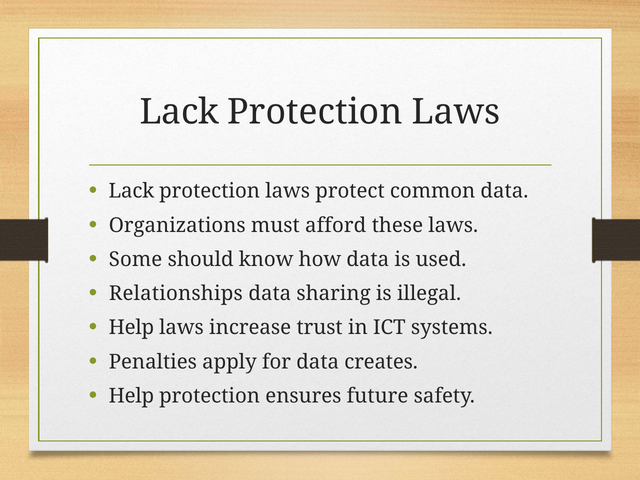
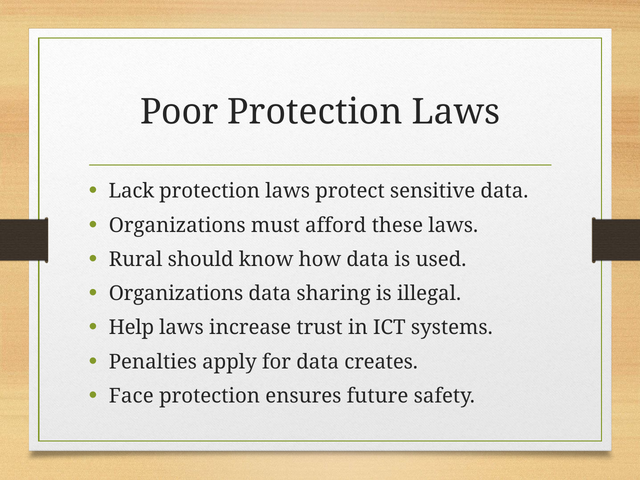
Lack: Lack -> Poor (179, 112)
common: common -> sensitive (433, 191)
Some: Some -> Rural (136, 259)
Relationships: Relationships -> Organizations (176, 294)
Help: Help -> Face (131, 396)
